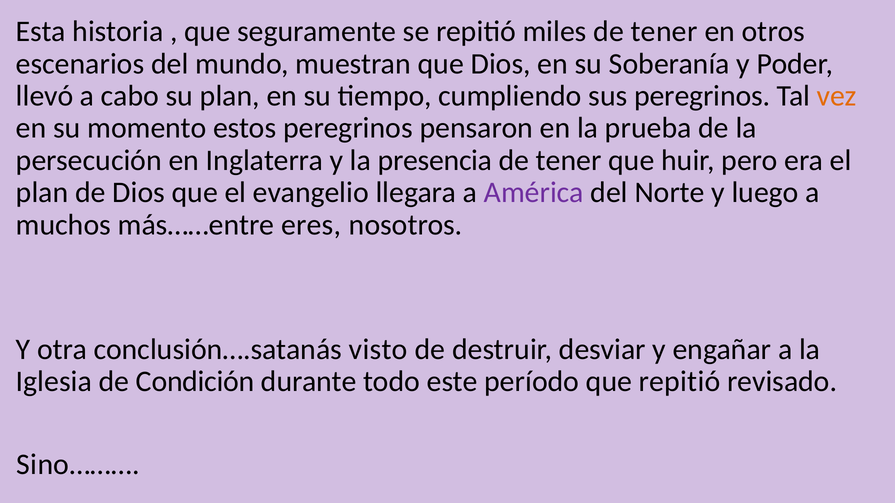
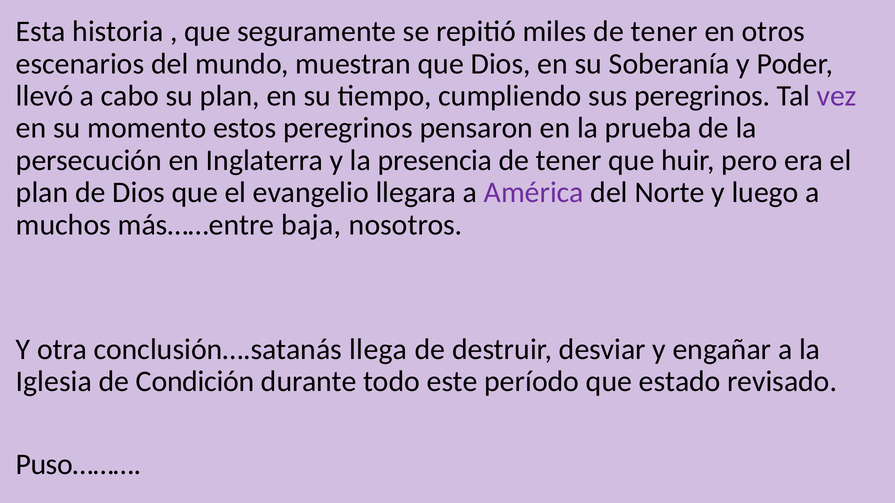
vez colour: orange -> purple (837, 96)
eres: eres -> baja (311, 225)
visto: visto -> llega (378, 350)
que repitió: repitió -> estado (680, 382)
Sino………: Sino……… -> Puso……… (78, 465)
